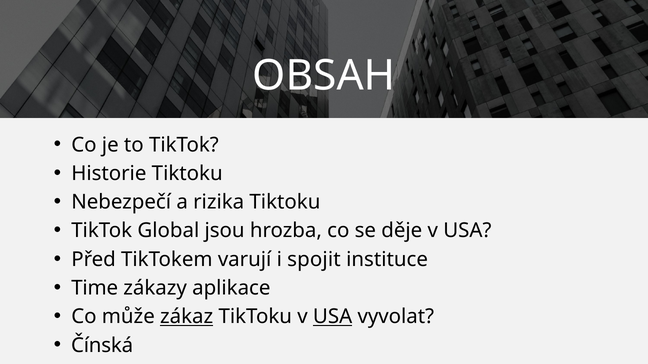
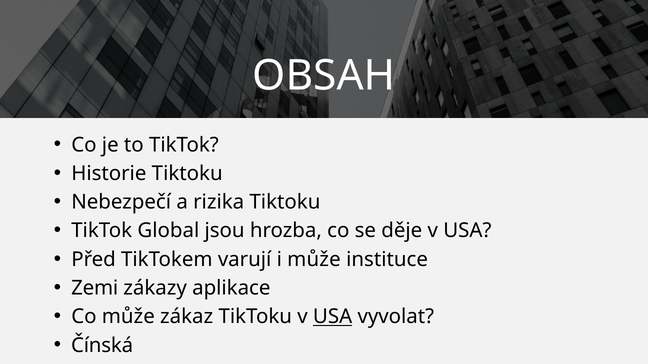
i spojit: spojit -> může (314, 260)
Time: Time -> Zemi (95, 288)
zákaz underline: present -> none (187, 317)
